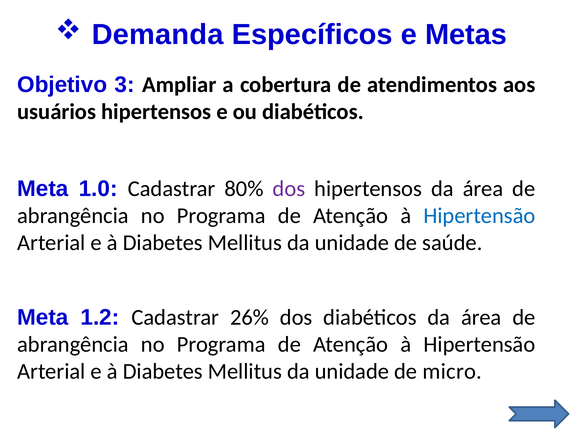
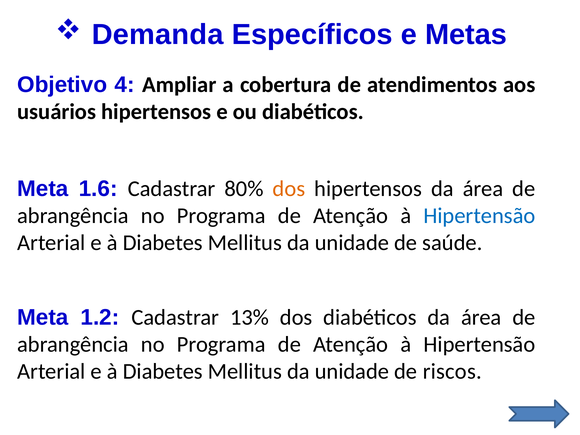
3: 3 -> 4 (125, 85)
1.0: 1.0 -> 1.6 (98, 189)
dos colour: purple -> orange (289, 189)
26%: 26% -> 13% (249, 317)
micro: micro -> riscos (452, 371)
